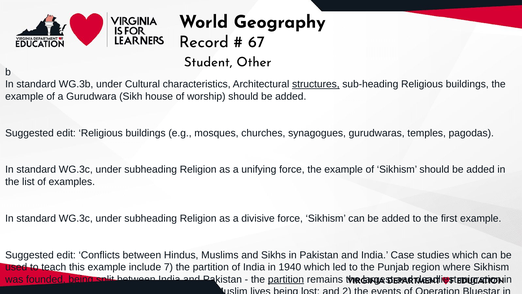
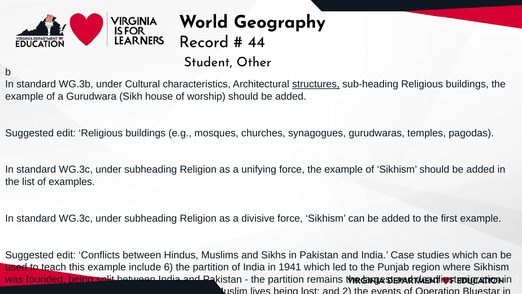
67: 67 -> 44 (256, 42)
7: 7 -> 6 (168, 267)
1940: 1940 -> 1941 (290, 267)
partition underline: present -> none (286, 279)
